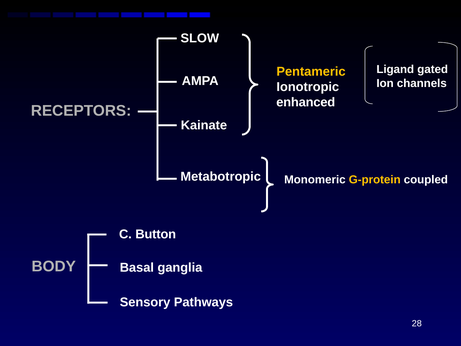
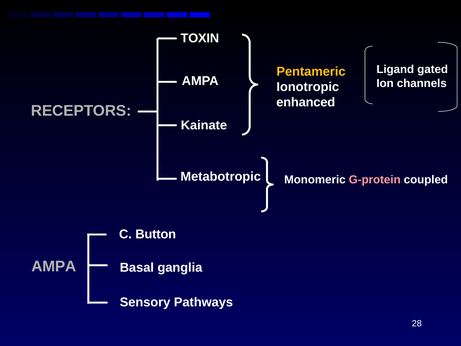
SLOW: SLOW -> TOXIN (200, 38)
G-protein colour: yellow -> pink (375, 180)
BODY: BODY -> AMPA (54, 266)
